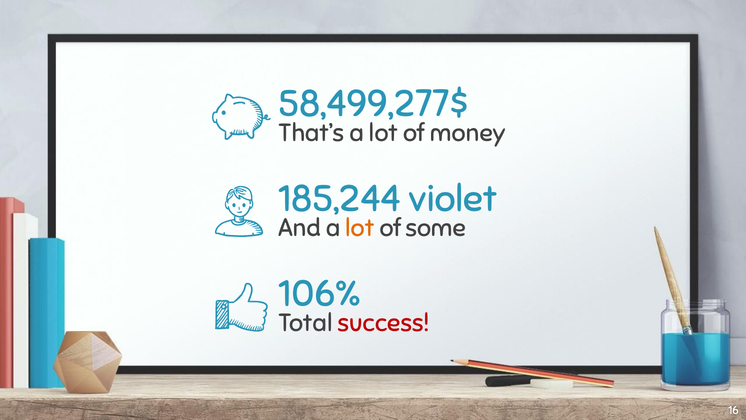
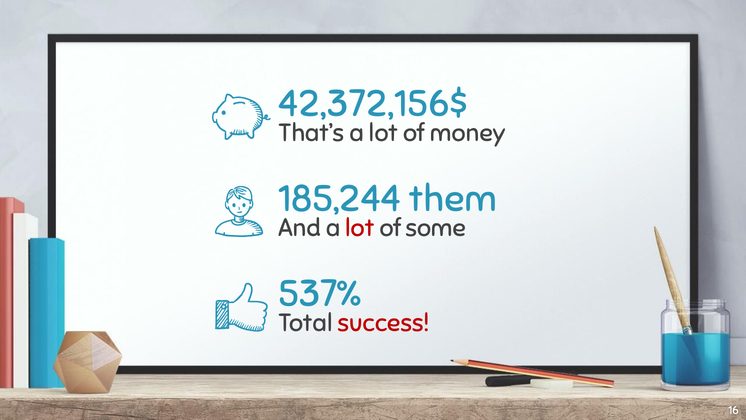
58,499,277$: 58,499,277$ -> 42,372,156$ (373, 104)
violet: violet -> them (453, 199)
lot colour: orange -> red (360, 228)
106%: 106% -> 537% (320, 294)
